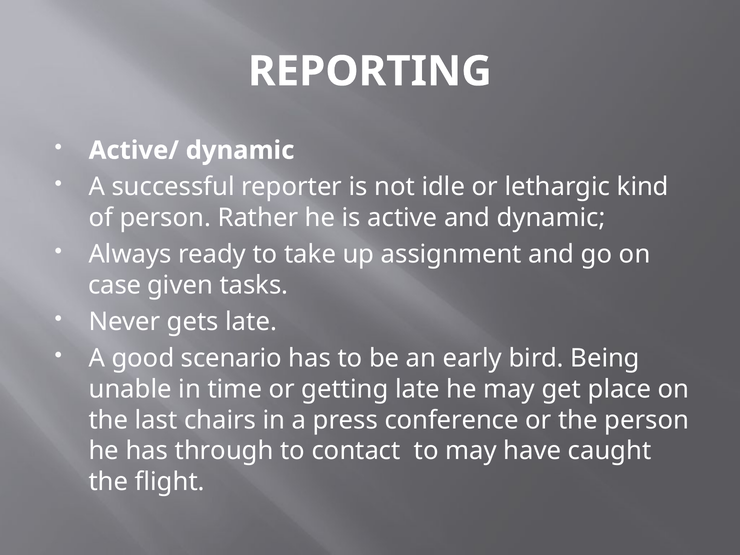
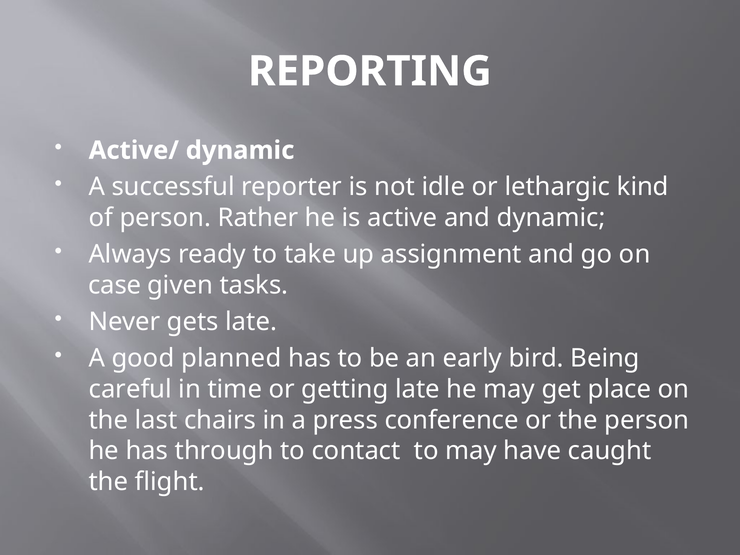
scenario: scenario -> planned (231, 358)
unable: unable -> careful (130, 389)
